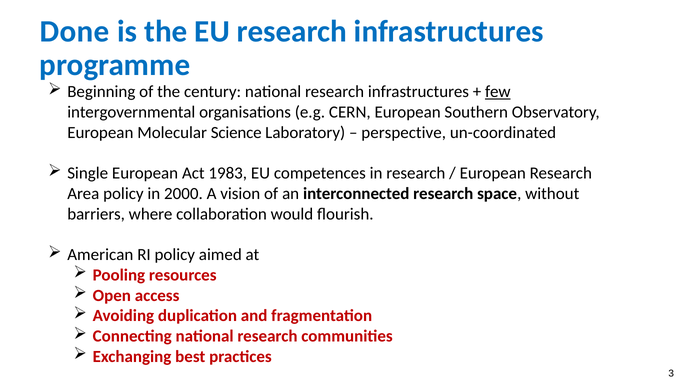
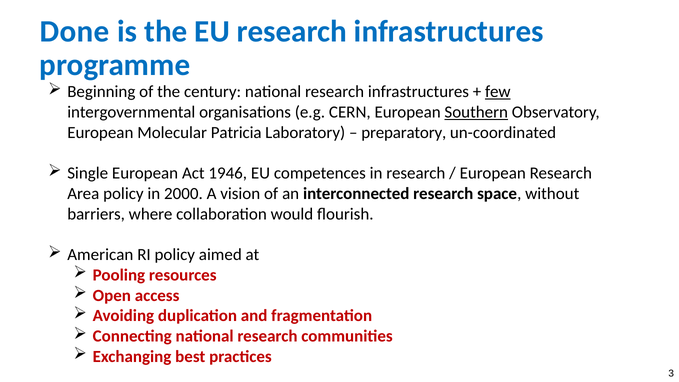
Southern underline: none -> present (476, 112)
Science: Science -> Patricia (236, 132)
perspective: perspective -> preparatory (404, 132)
1983: 1983 -> 1946 (228, 173)
